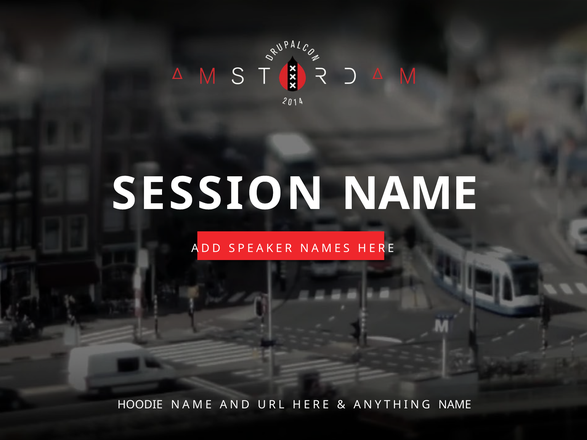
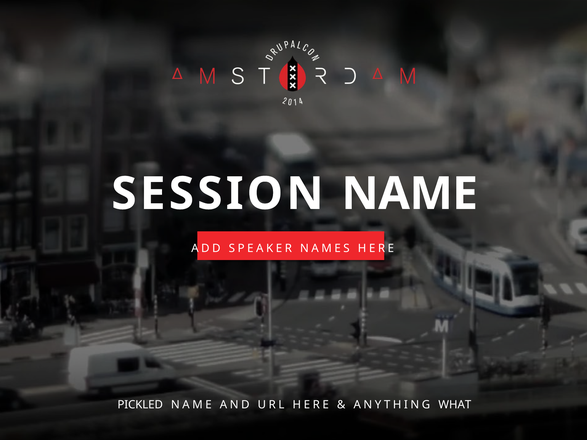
HOODIE: HOODIE -> PICKLED (140, 405)
ANYTHING NAME: NAME -> WHAT (455, 405)
